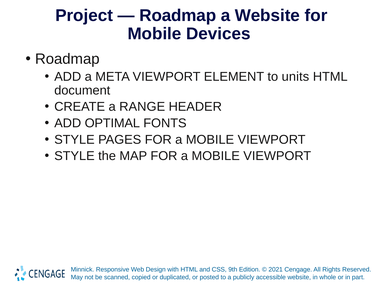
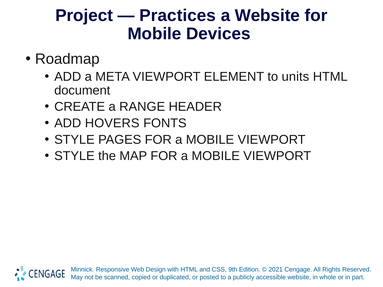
Roadmap: Roadmap -> Practices (178, 15)
OPTIMAL: OPTIMAL -> HOVERS (112, 123)
